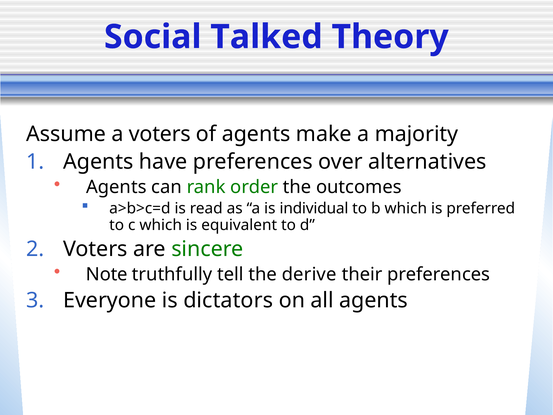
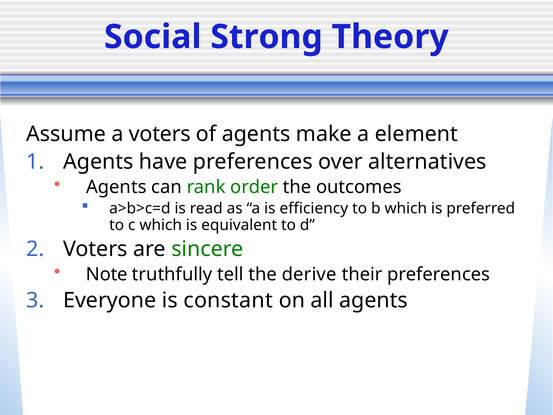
Talked: Talked -> Strong (267, 37)
majority: majority -> element (416, 134)
individual: individual -> efficiency (314, 208)
dictators: dictators -> constant (228, 300)
